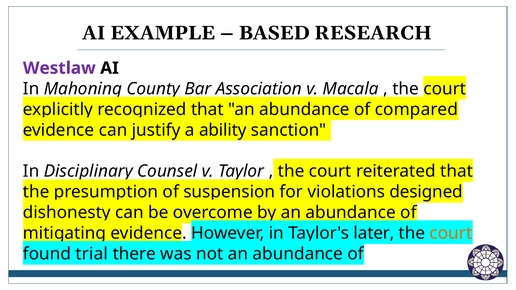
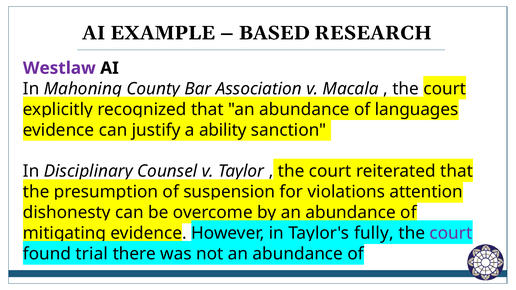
compared: compared -> languages (417, 109)
designed: designed -> attention (426, 192)
later: later -> fully (374, 233)
court colour: orange -> purple (451, 233)
